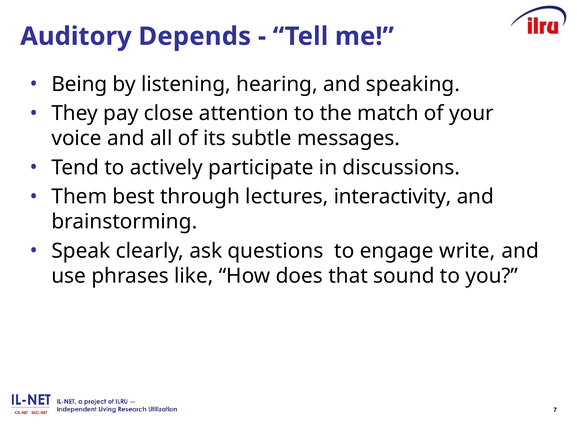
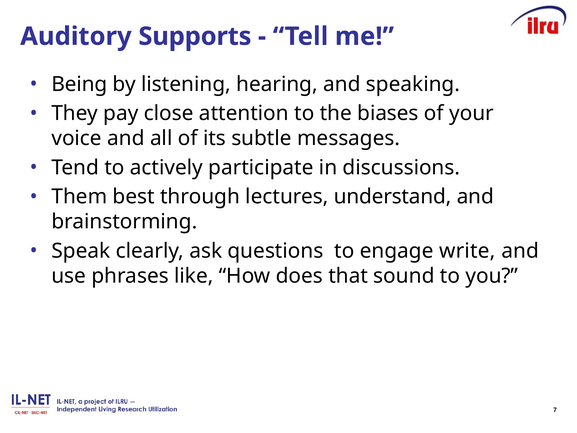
Depends: Depends -> Supports (195, 36)
match: match -> biases (388, 113)
interactivity: interactivity -> understand (393, 197)
